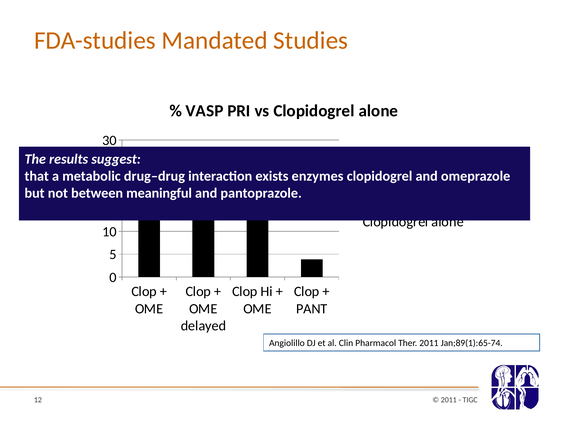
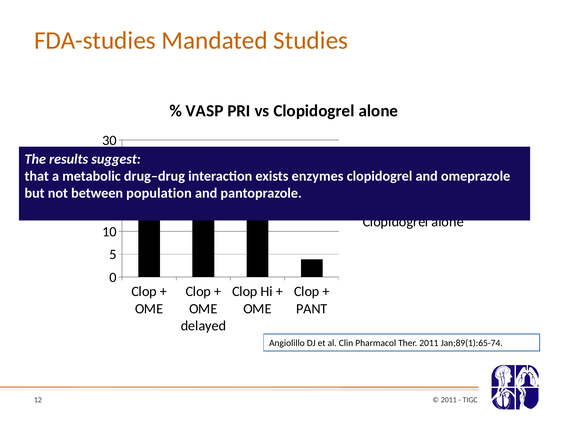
meaningful: meaningful -> population (159, 193)
